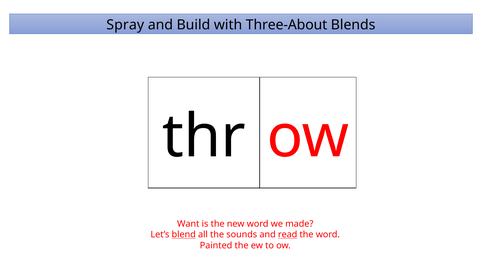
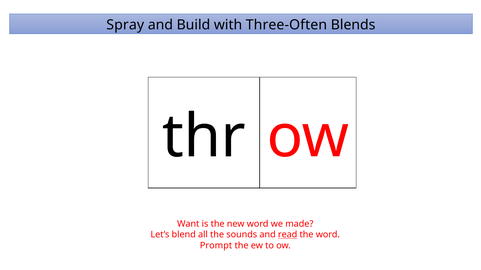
Three-About: Three-About -> Three-Often (286, 25)
blend underline: present -> none (184, 235)
Painted: Painted -> Prompt (216, 246)
